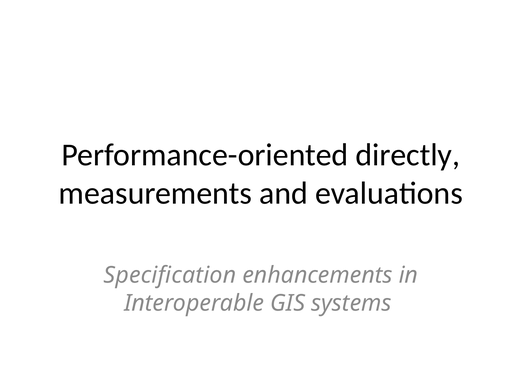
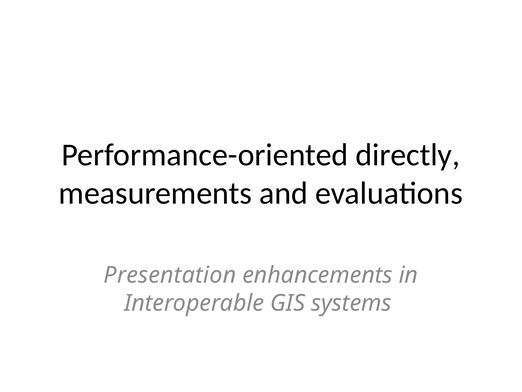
Specification: Specification -> Presentation (170, 275)
